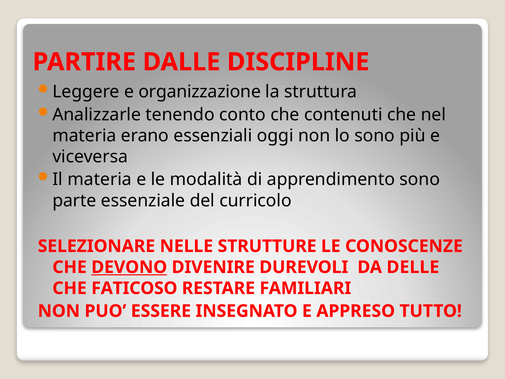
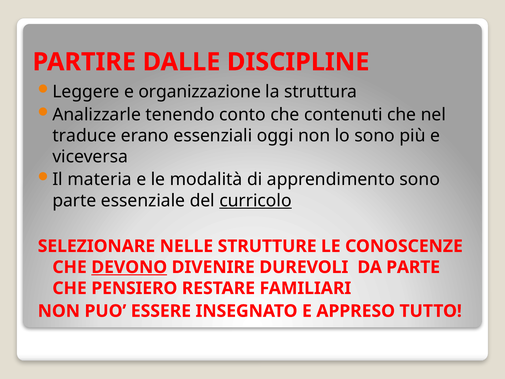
materia: materia -> traduce (84, 136)
curricolo underline: none -> present (256, 200)
DA DELLE: DELLE -> PARTE (413, 267)
FATICOSO: FATICOSO -> PENSIERO (134, 288)
